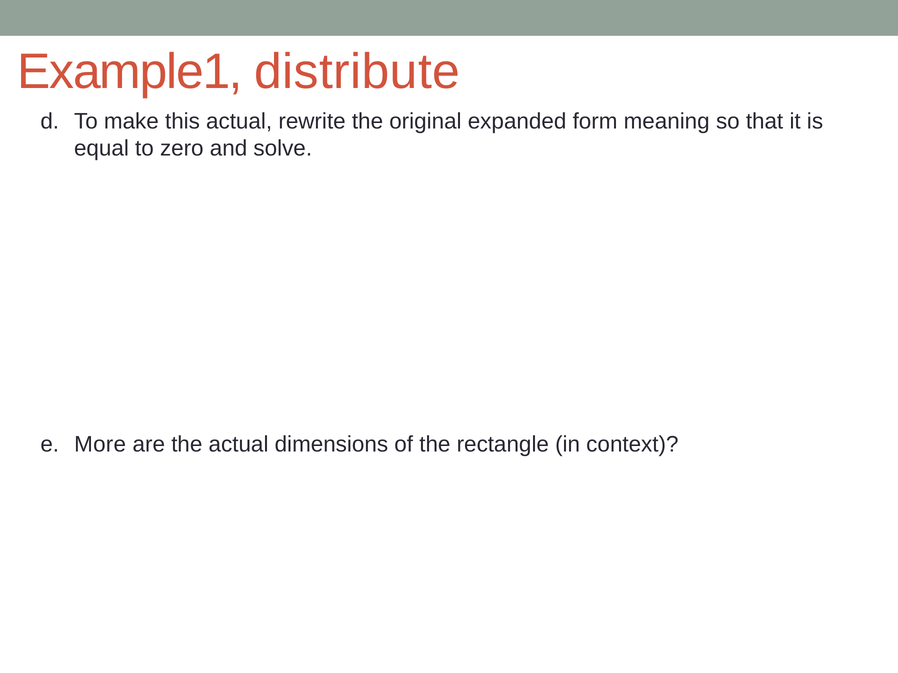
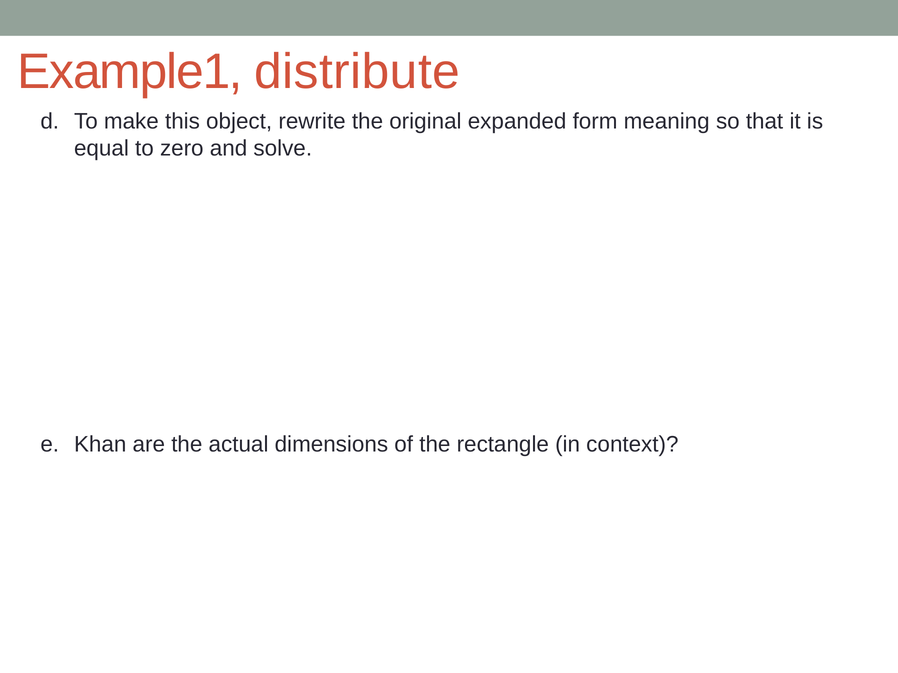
this actual: actual -> object (239, 121)
More: More -> Khan (100, 445)
